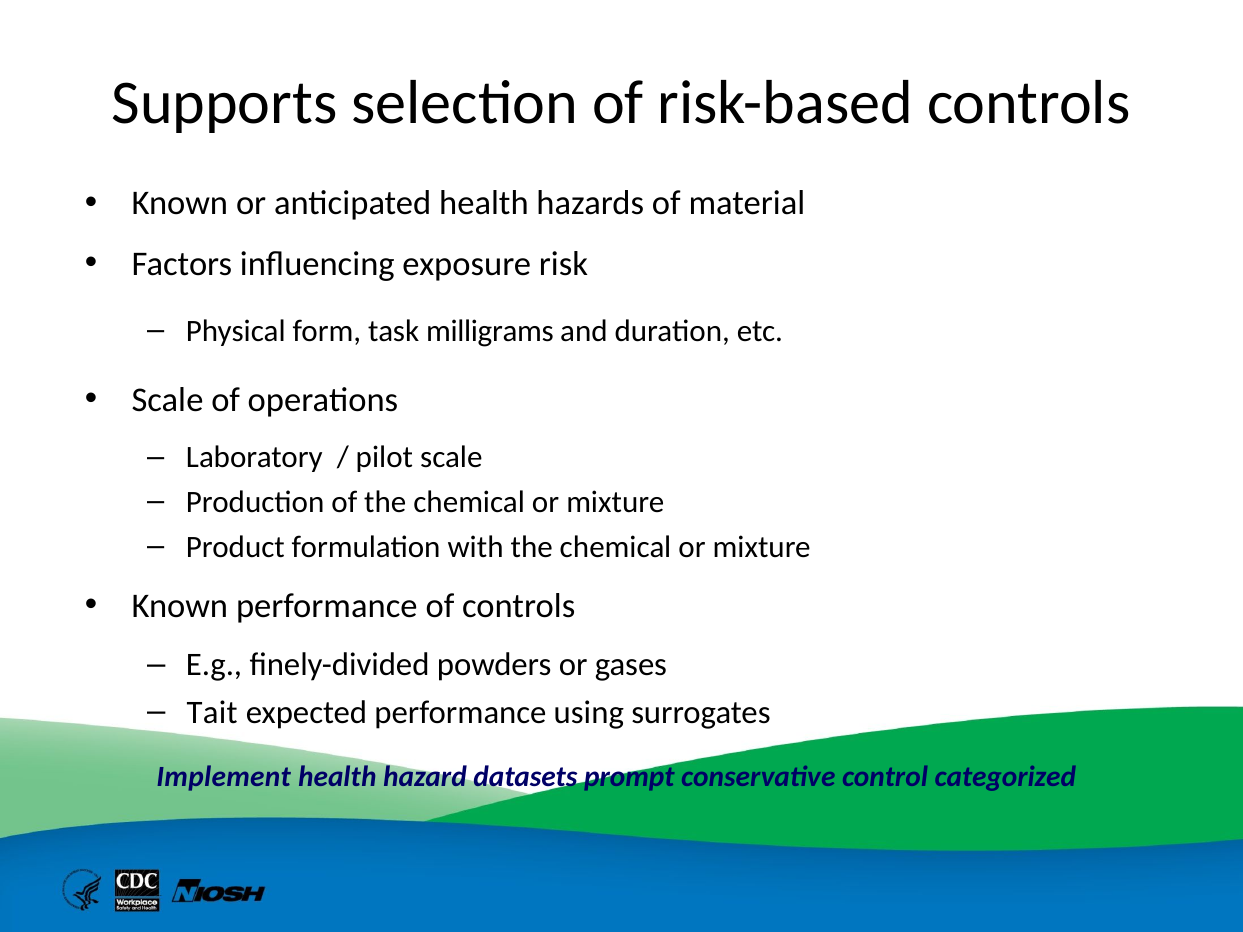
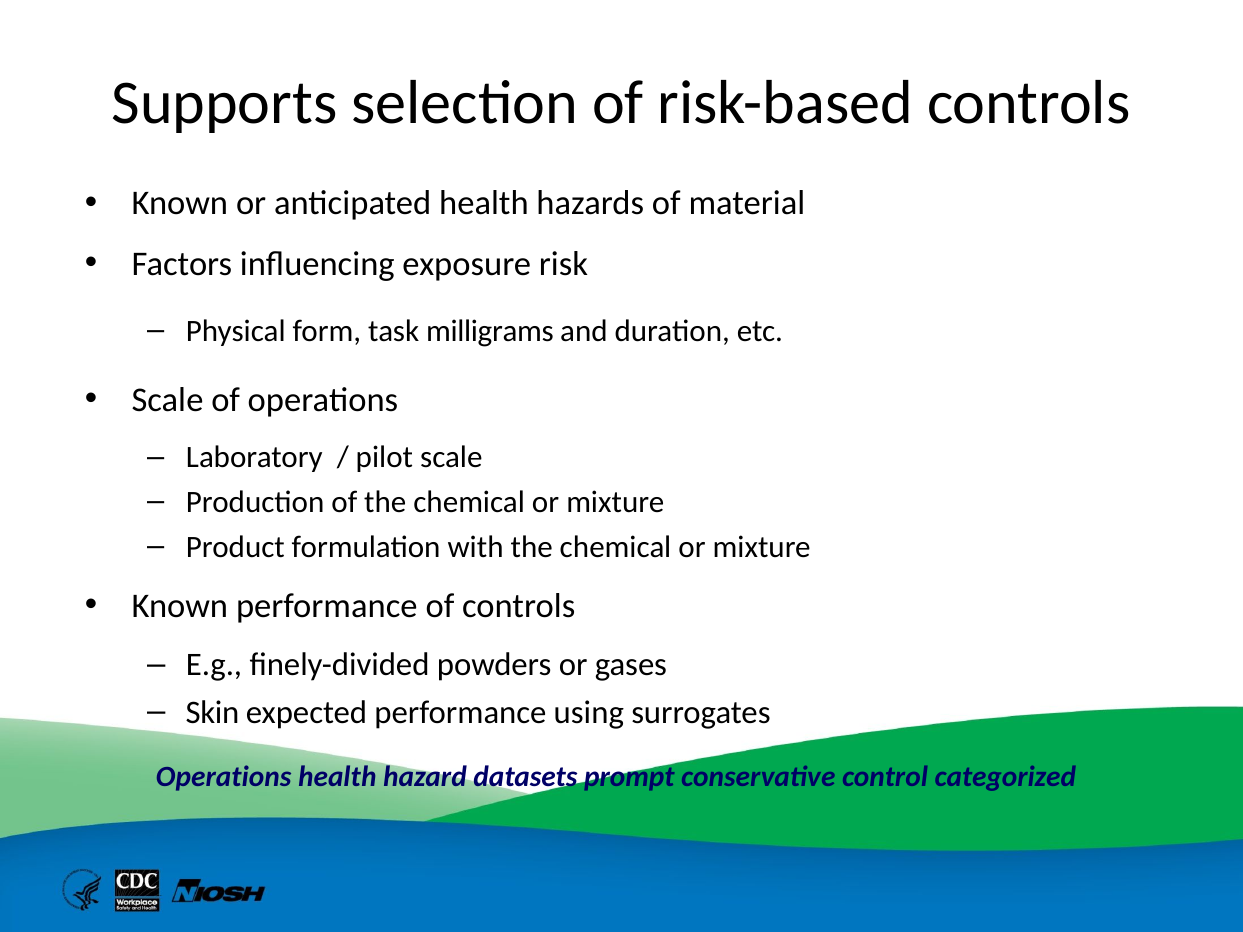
Tait: Tait -> Skin (212, 712)
Implement: Implement -> Operations (224, 777)
